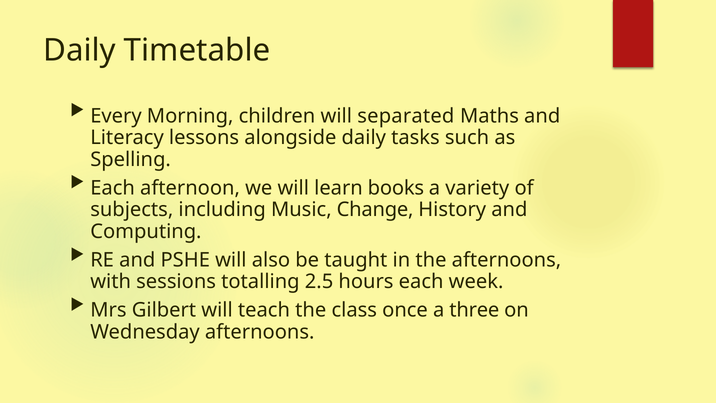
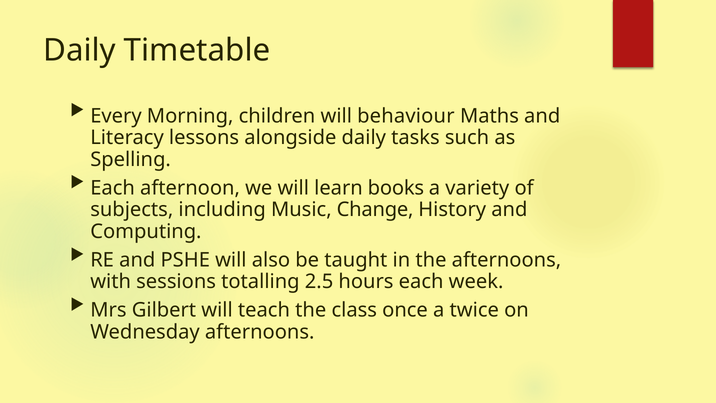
separated: separated -> behaviour (406, 116)
three: three -> twice (474, 310)
